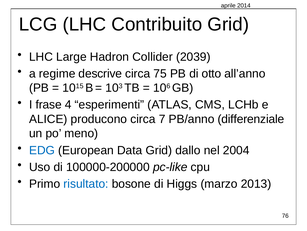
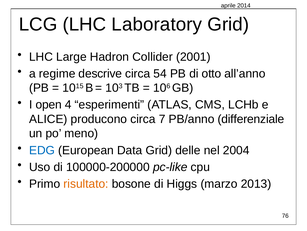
Contribuito: Contribuito -> Laboratory (157, 24)
2039: 2039 -> 2001 (193, 57)
75: 75 -> 54 (160, 73)
frase: frase -> open (49, 104)
dallo: dallo -> delle (188, 150)
risultato colour: blue -> orange (86, 183)
